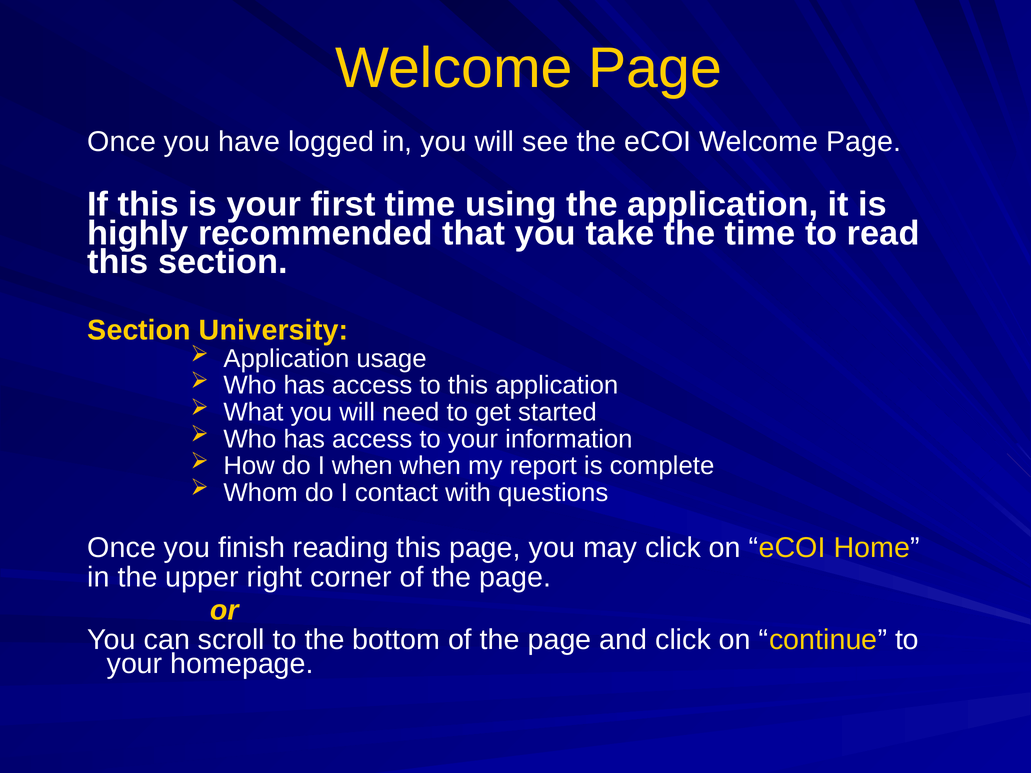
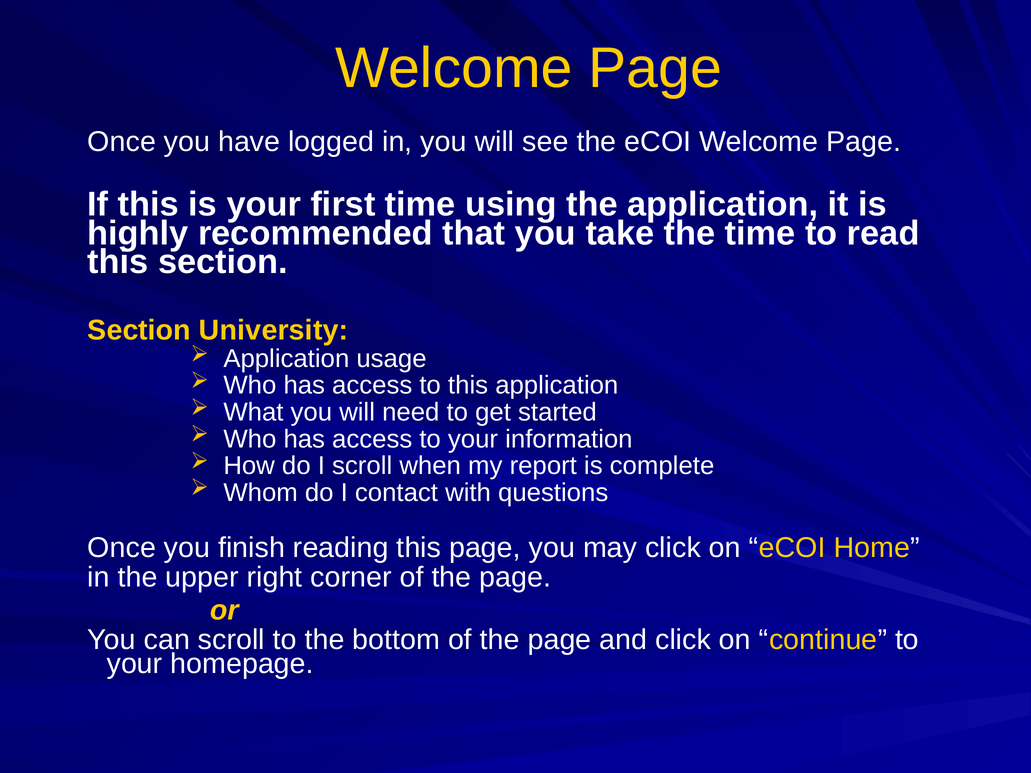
I when: when -> scroll (362, 466)
